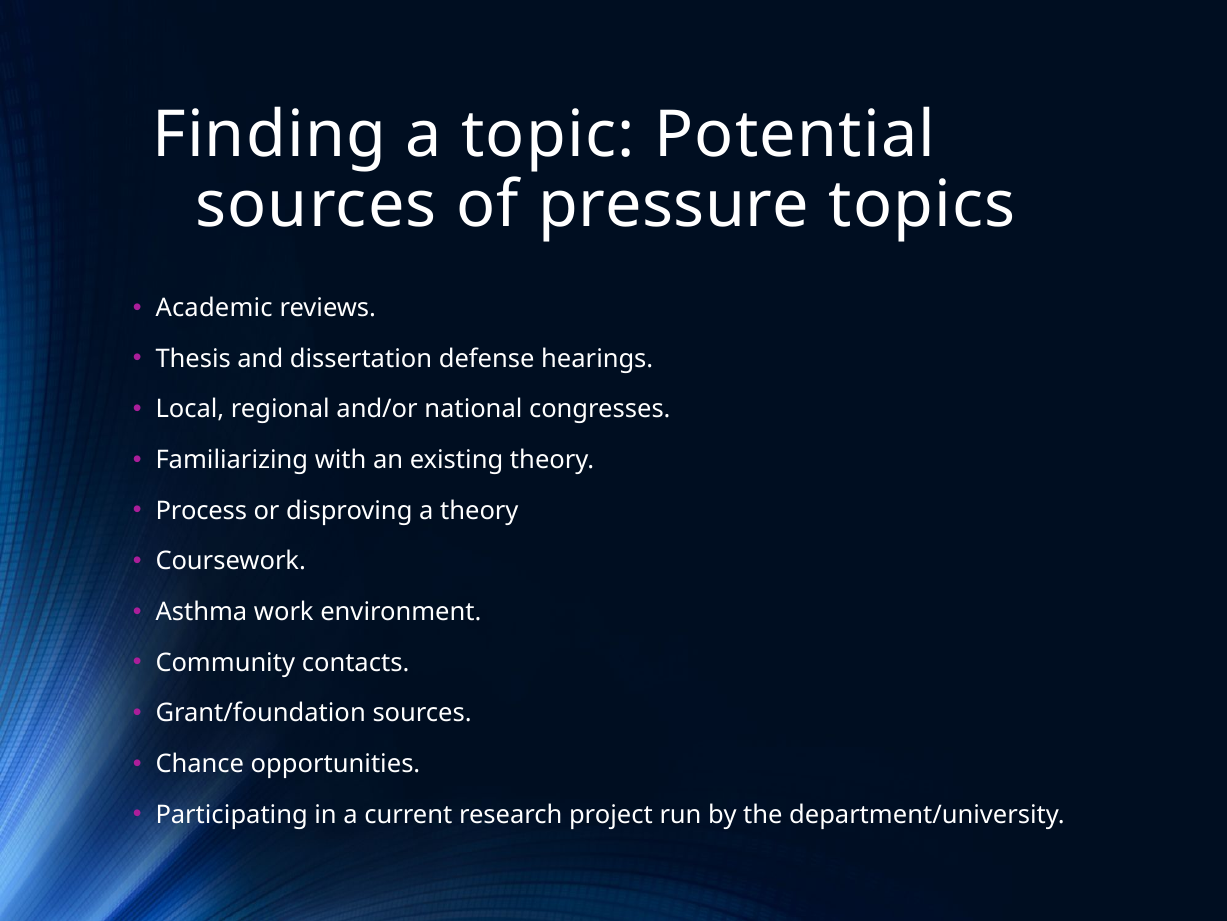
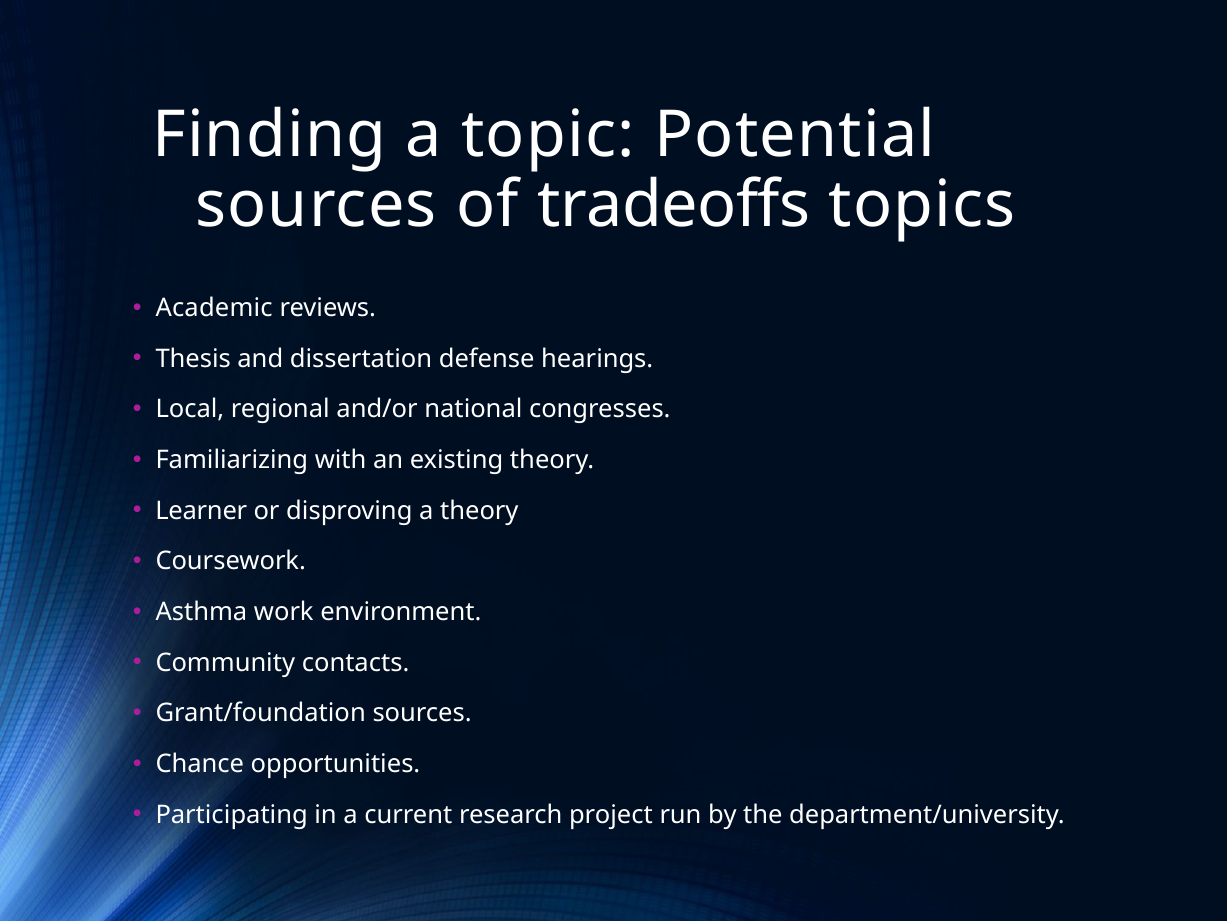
pressure: pressure -> tradeoffs (674, 205)
Process: Process -> Learner (201, 510)
